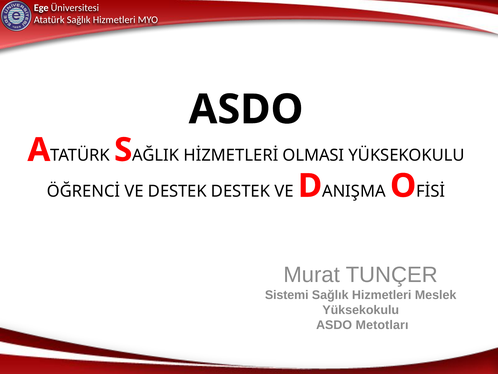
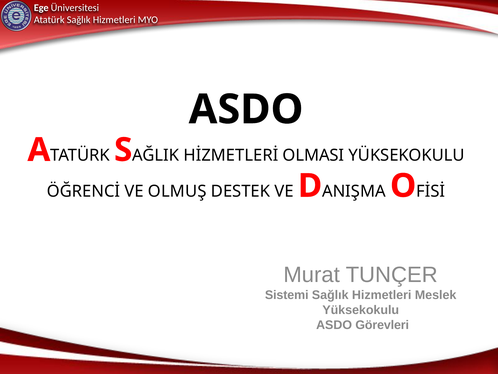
VE DESTEK: DESTEK -> OLMUŞ (177, 191)
Metotları: Metotları -> Görevleri (382, 325)
